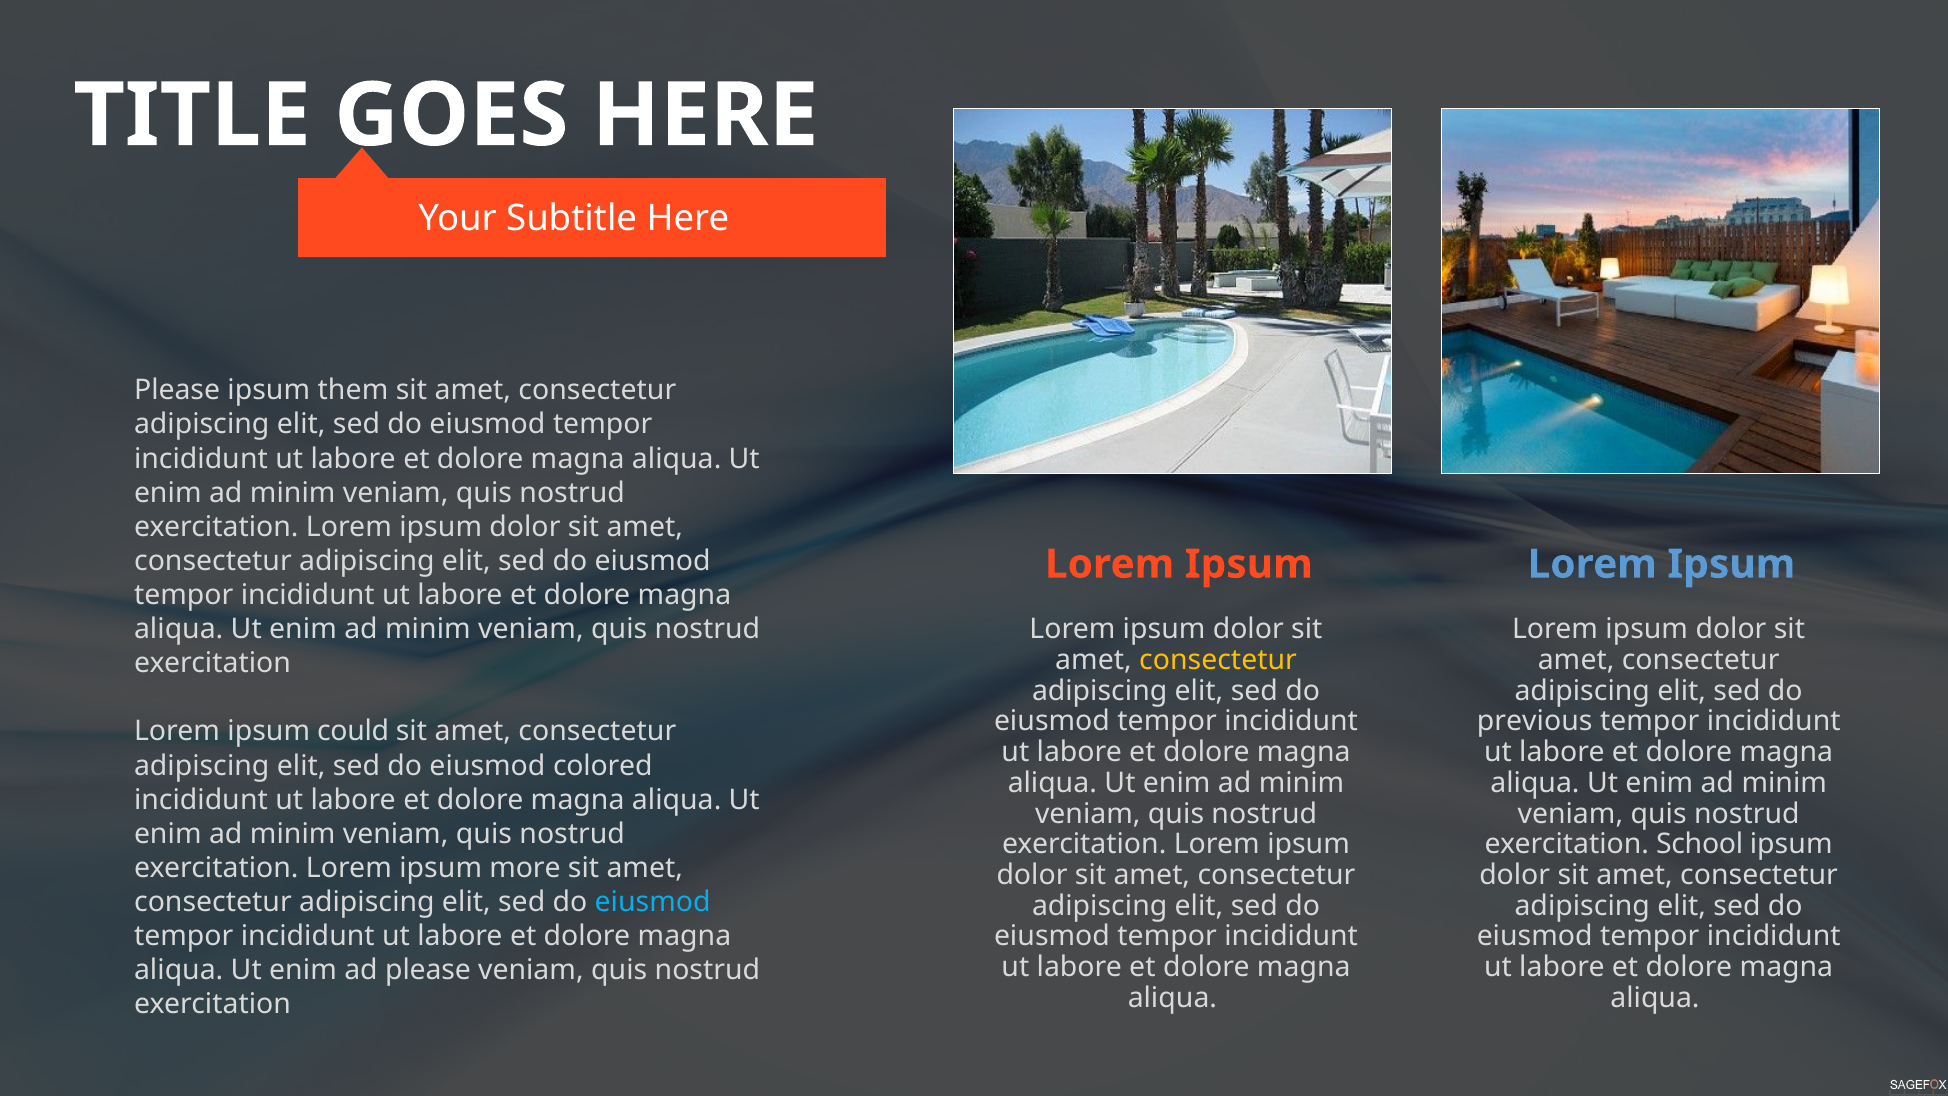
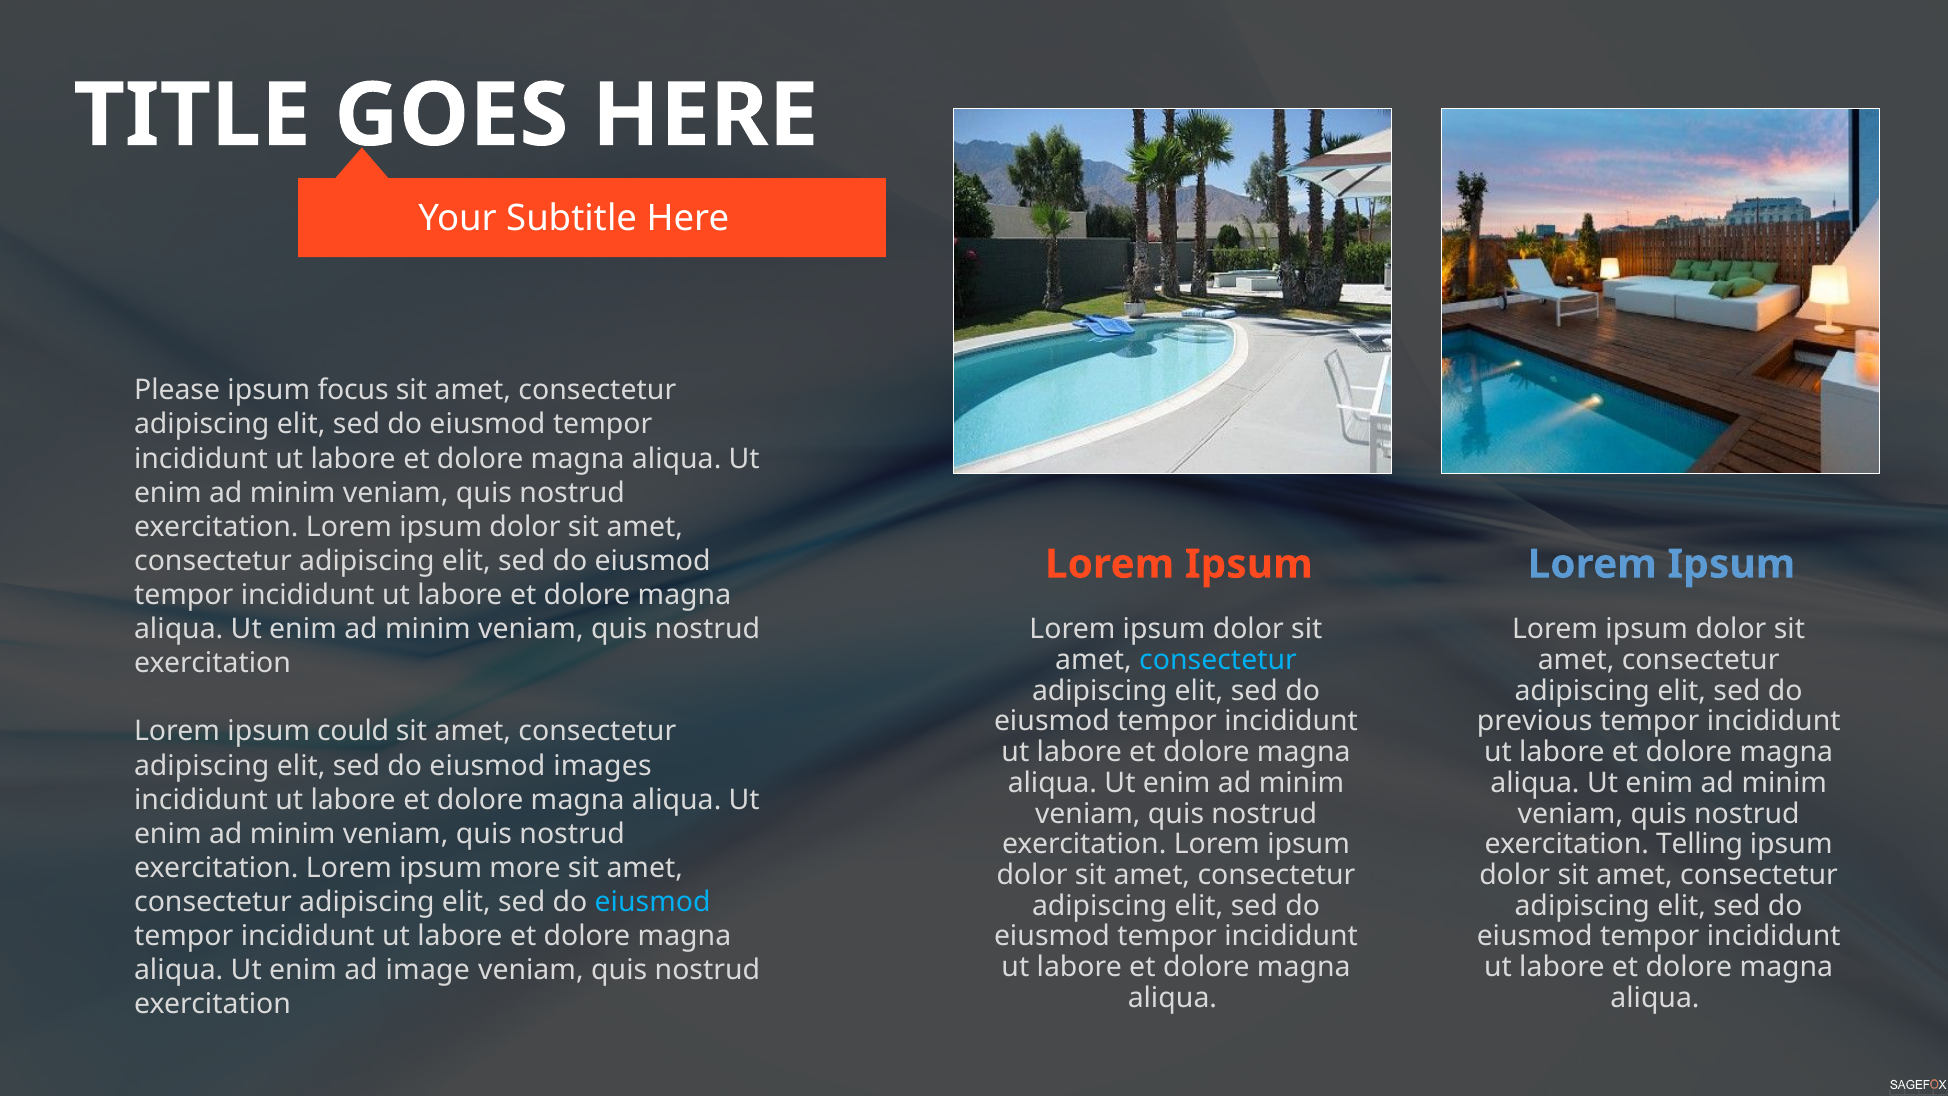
them: them -> focus (353, 390)
consectetur colour: yellow -> light blue (1218, 660)
colored: colored -> images (603, 766)
School: School -> Telling (1700, 844)
ad please: please -> image (428, 970)
